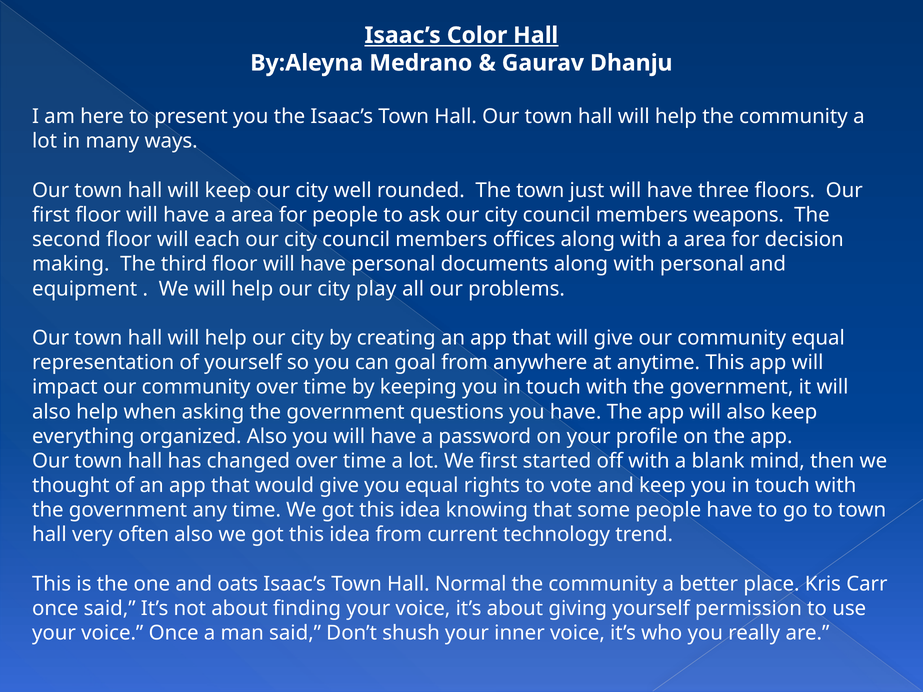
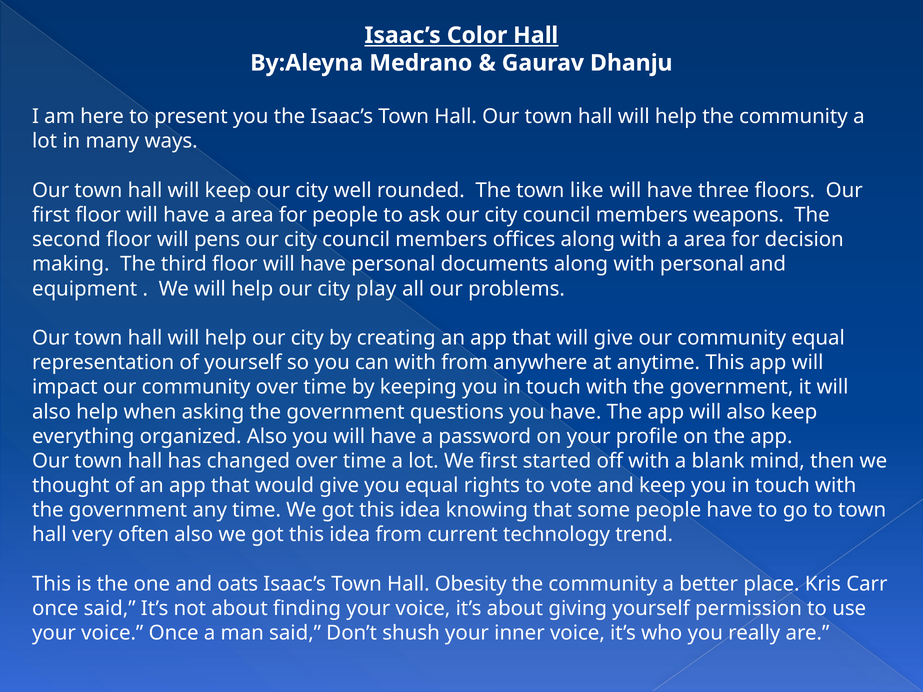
just: just -> like (587, 190)
each: each -> pens (217, 240)
can goal: goal -> with (415, 363)
Normal: Normal -> Obesity (471, 584)
